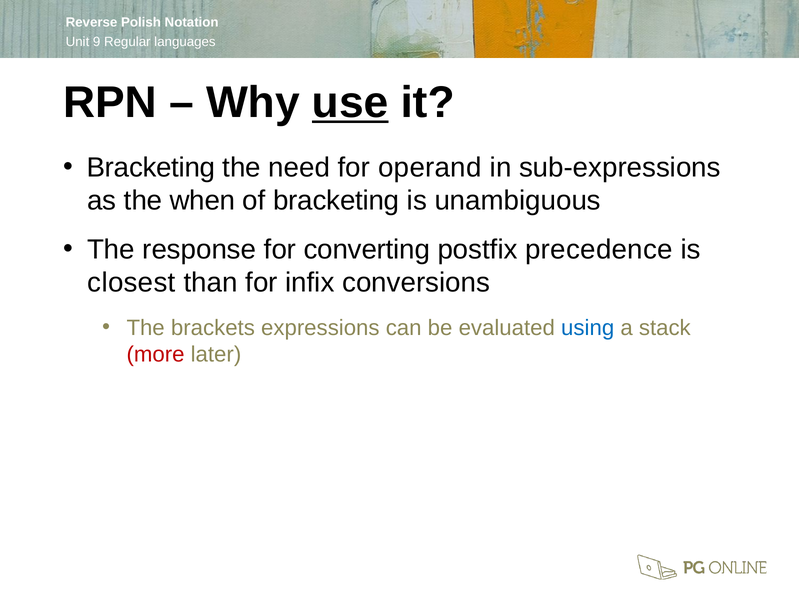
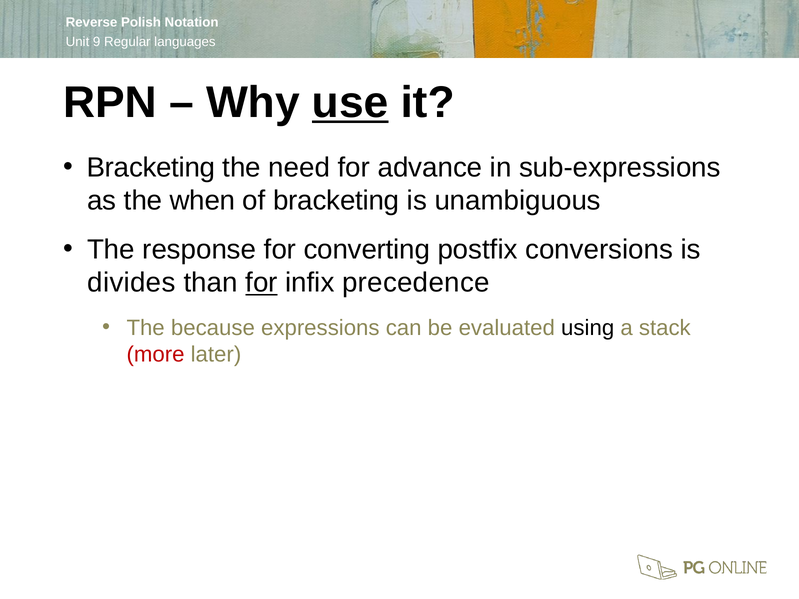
operand: operand -> advance (430, 168)
precedence: precedence -> conversions (599, 250)
closest: closest -> divides (131, 283)
for underline: none -> present (262, 283)
conversions: conversions -> precedence (416, 283)
brackets: brackets -> because (213, 328)
using colour: blue -> black (588, 328)
